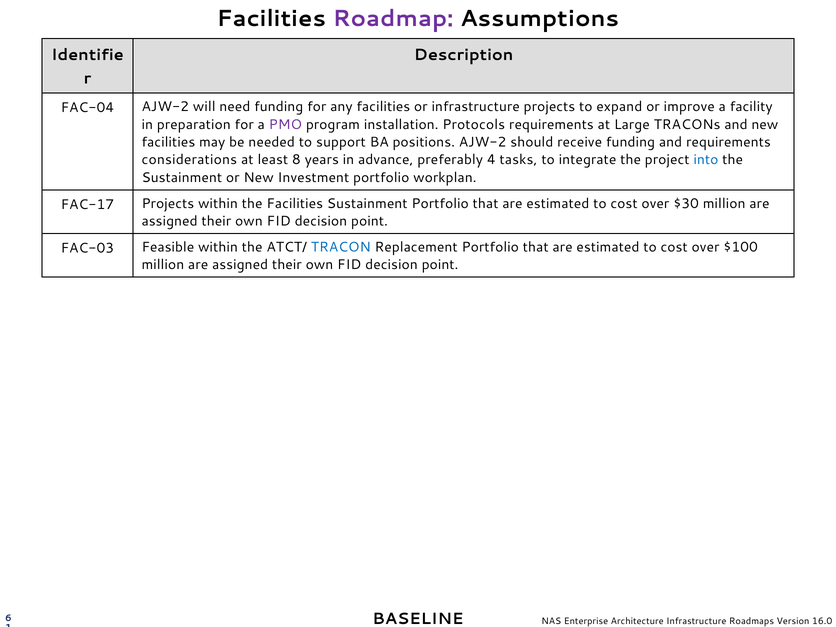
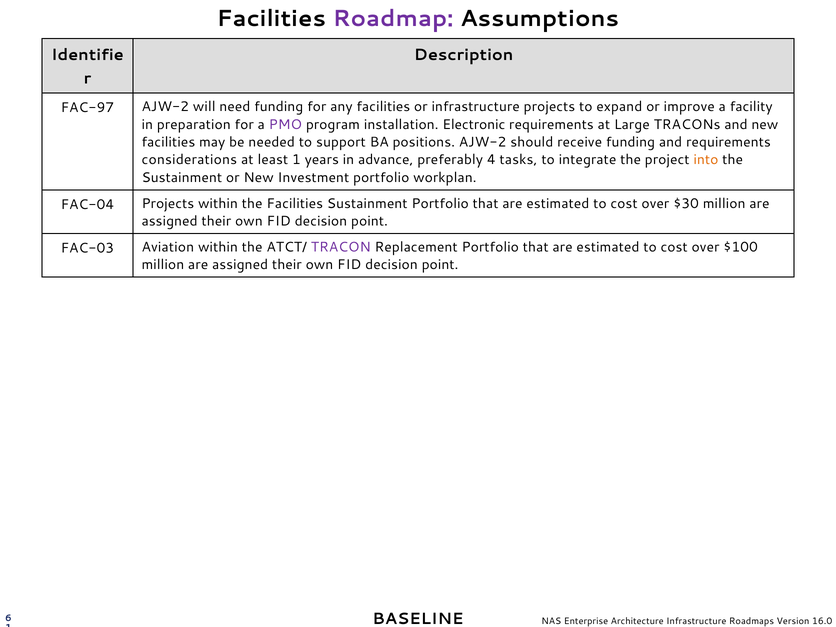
FAC-04: FAC-04 -> FAC-97 (87, 108)
Protocols: Protocols -> Electronic (474, 124)
least 8: 8 -> 1 (296, 160)
into colour: blue -> orange (706, 160)
FAC-17: FAC-17 -> FAC-04 (87, 205)
Feasible: Feasible -> Aviation (168, 247)
TRACON colour: blue -> purple (341, 247)
